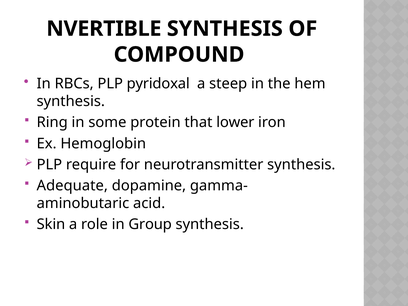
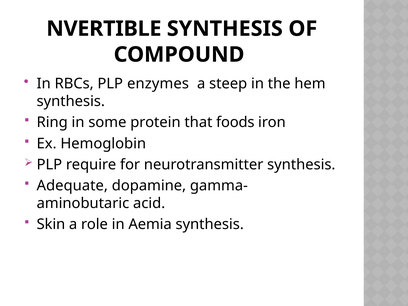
pyridoxal: pyridoxal -> enzymes (158, 84)
lower: lower -> foods (235, 122)
Group: Group -> Aemia (150, 224)
